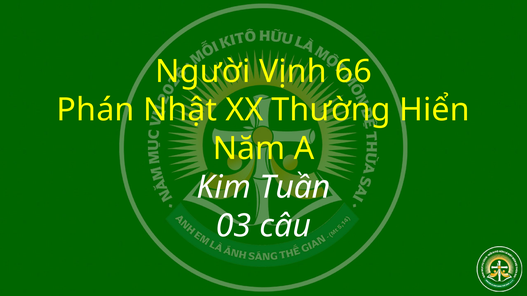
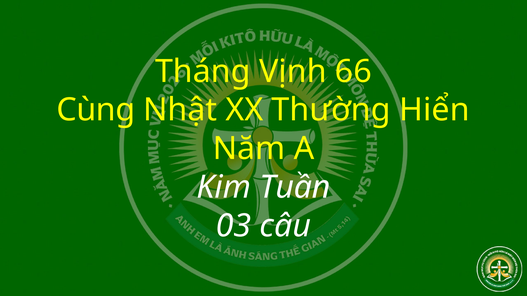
Người: Người -> Tháng (203, 72)
Phán: Phán -> Cùng (96, 110)
